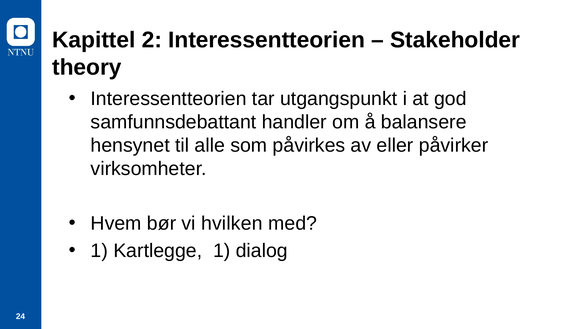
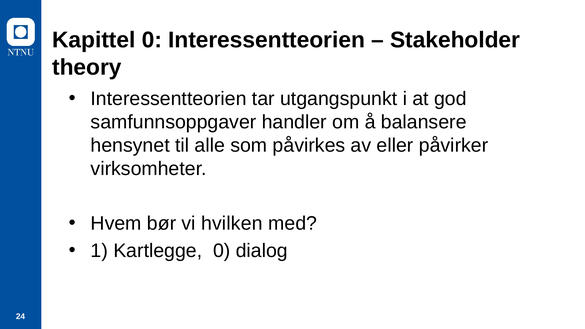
Kapittel 2: 2 -> 0 (152, 40)
samfunnsdebattant: samfunnsdebattant -> samfunnsoppgaver (173, 122)
Kartlegge 1: 1 -> 0 (222, 251)
